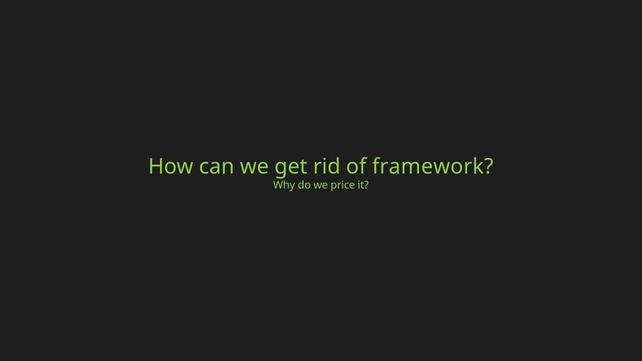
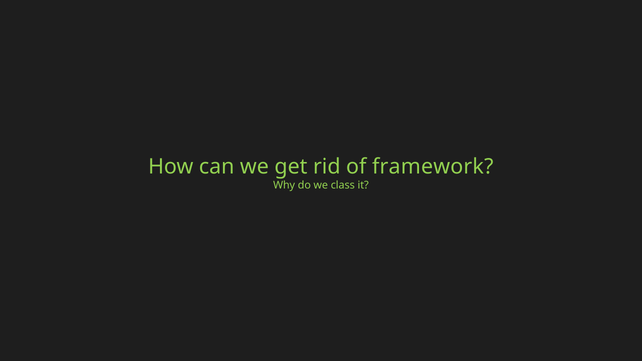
price: price -> class (343, 185)
